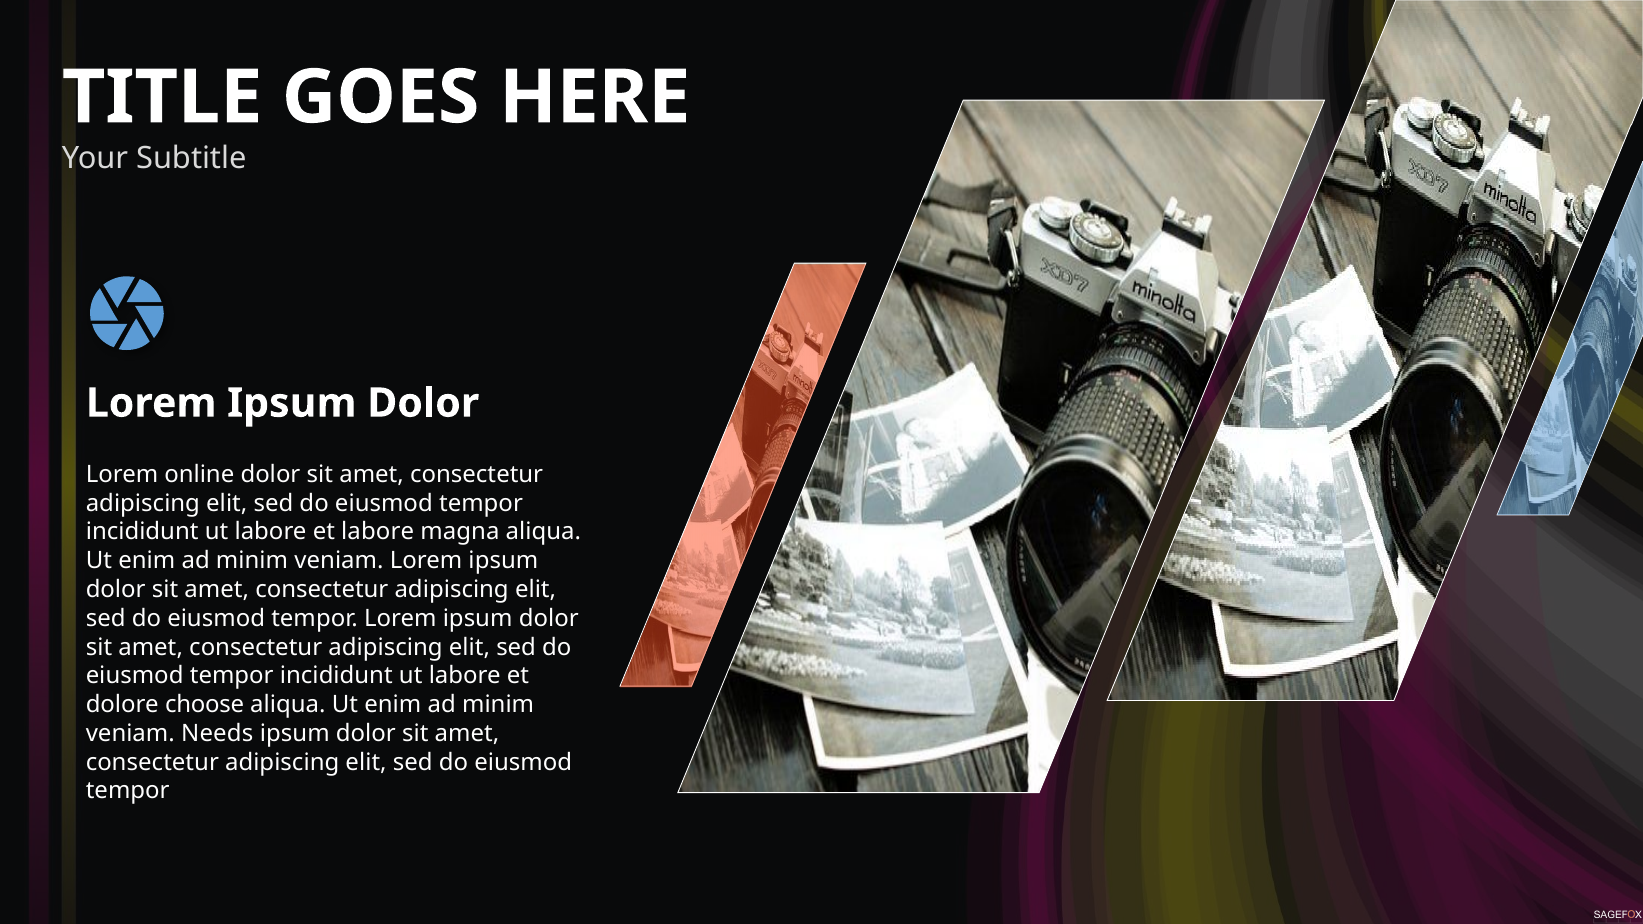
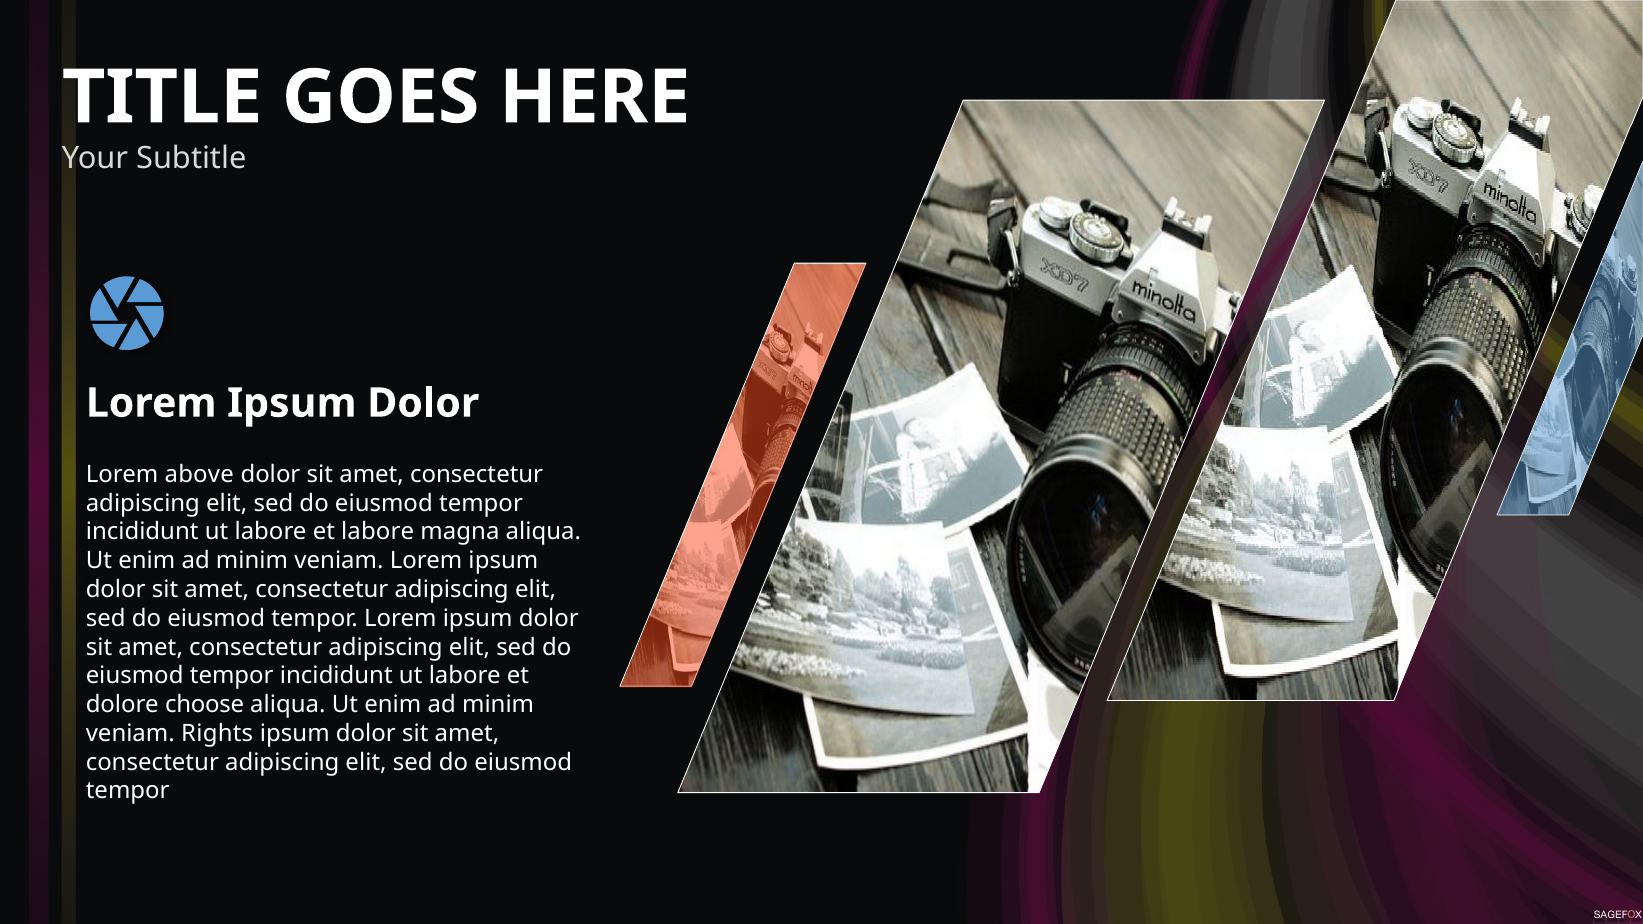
online: online -> above (199, 475)
Needs: Needs -> Rights (217, 734)
